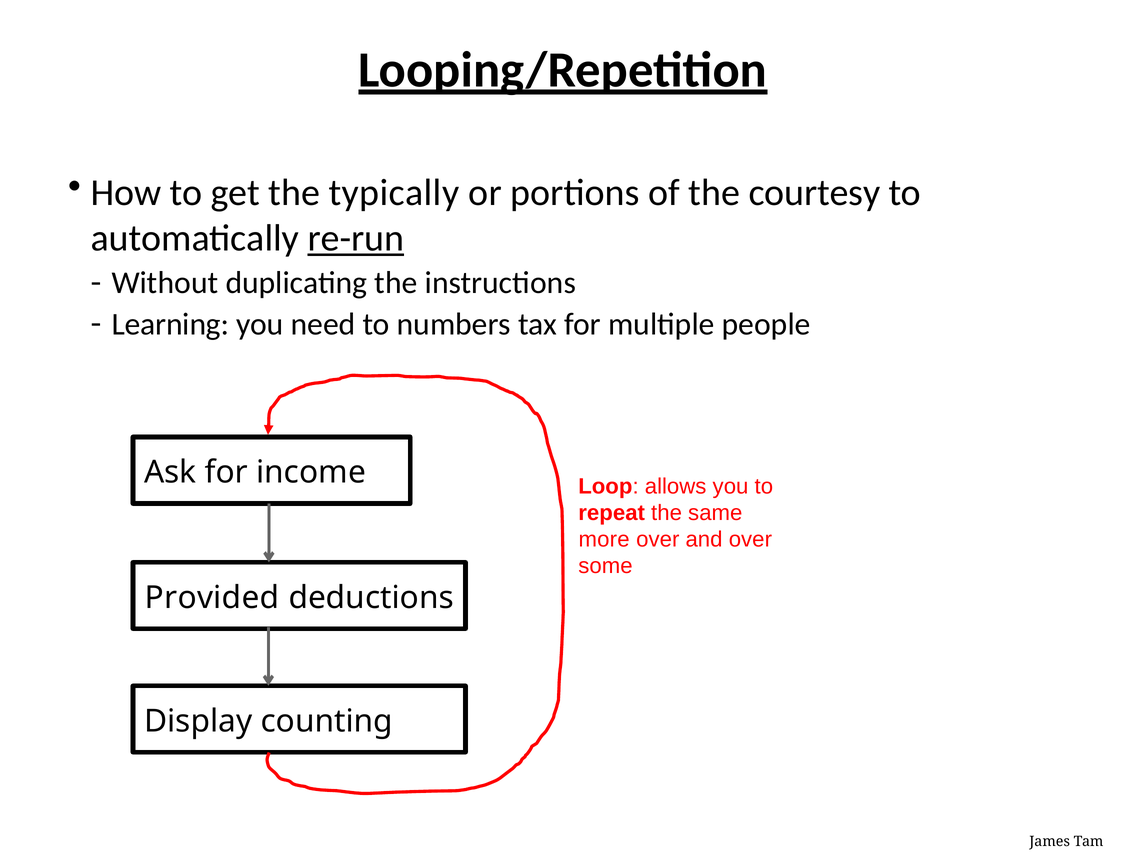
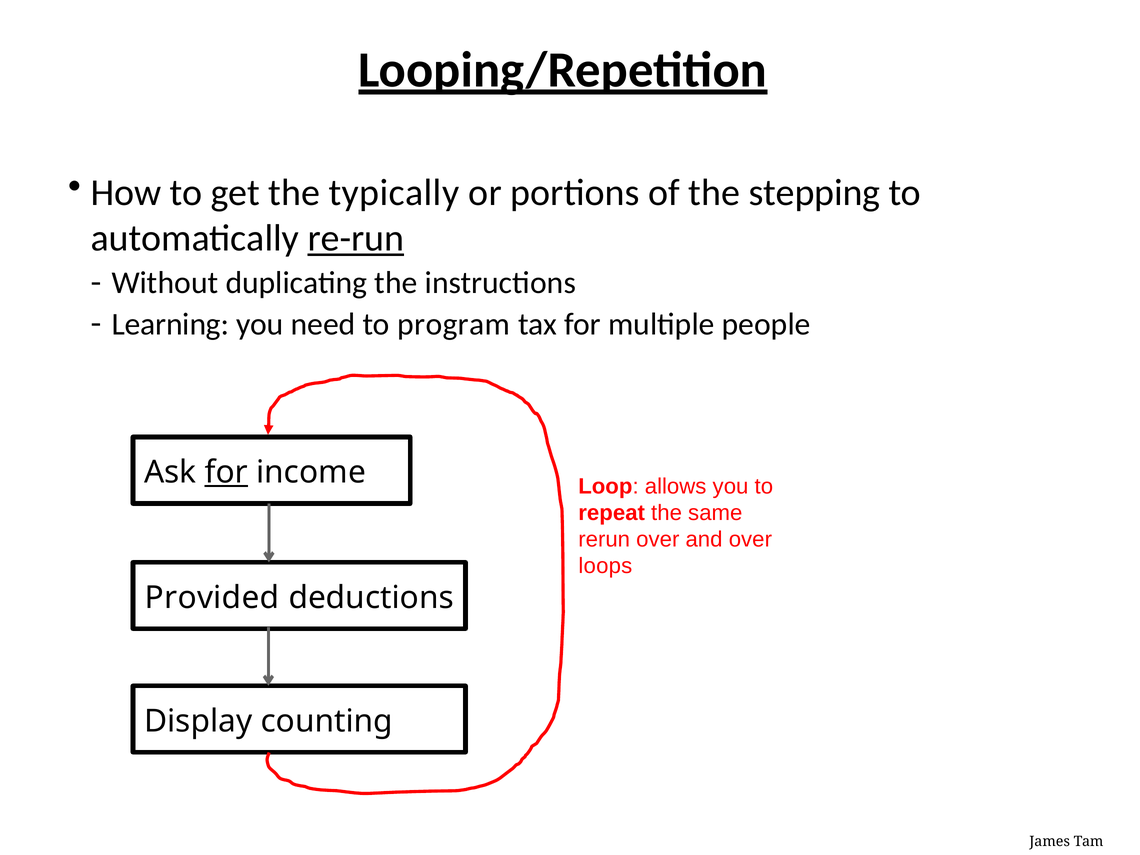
courtesy: courtesy -> stepping (814, 193)
numbers: numbers -> program (454, 324)
for underline: none -> present (226, 472)
more: more -> rerun (604, 539)
some: some -> loops (605, 566)
